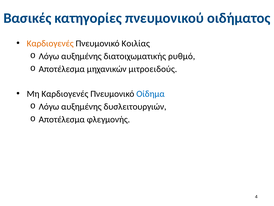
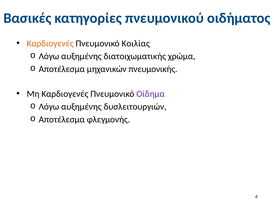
ρυθμό: ρυθμό -> χρώμα (182, 56)
μιτροειδούς: μιτροειδούς -> πνευμονικής (153, 69)
Οίδημα colour: blue -> purple (150, 94)
